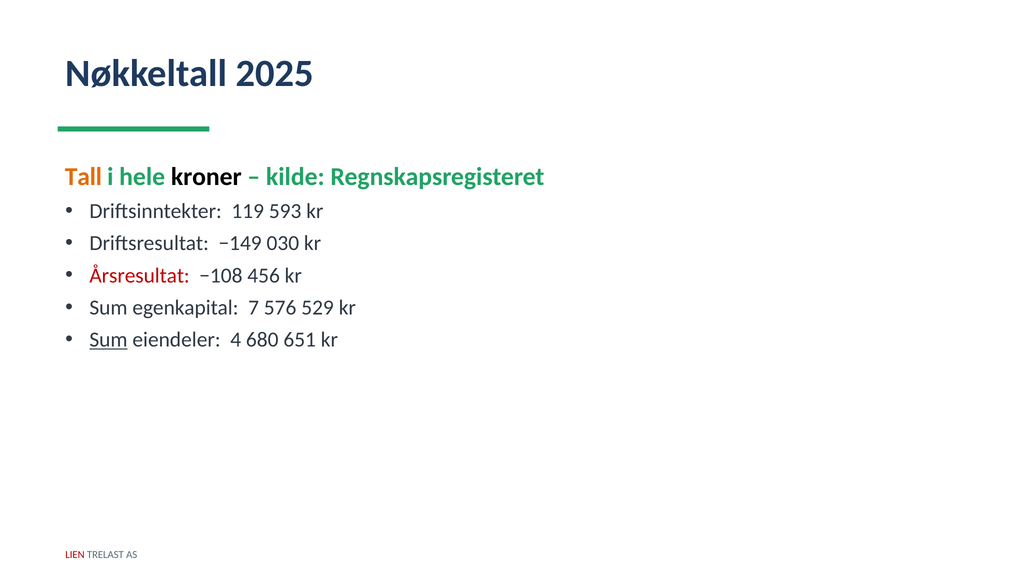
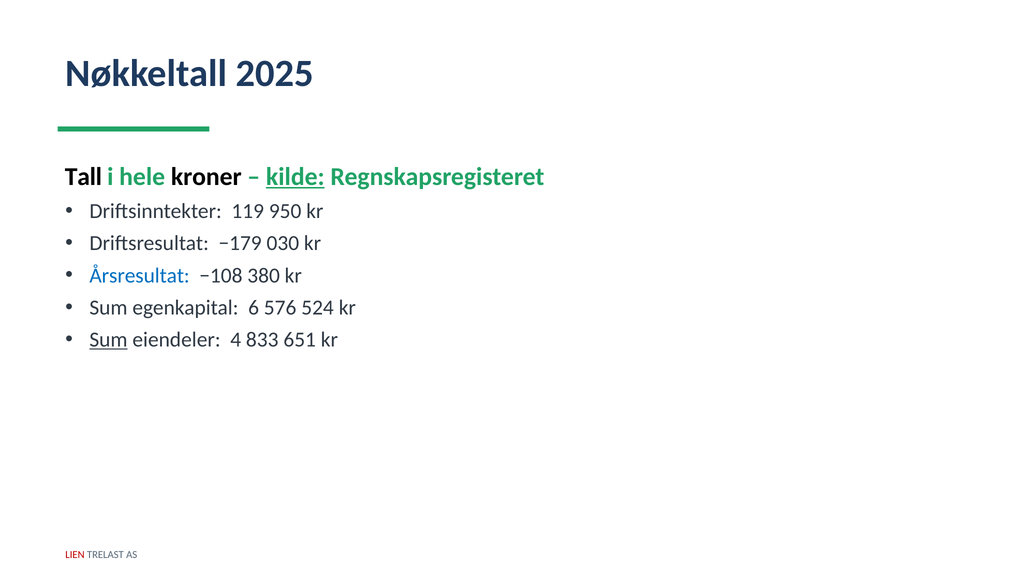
Tall colour: orange -> black (83, 177)
kilde underline: none -> present (295, 177)
593: 593 -> 950 (285, 211)
−149: −149 -> −179 (240, 243)
Årsresultat colour: red -> blue (140, 275)
456: 456 -> 380 (264, 275)
7: 7 -> 6 (254, 308)
529: 529 -> 524 (318, 308)
680: 680 -> 833 (262, 340)
